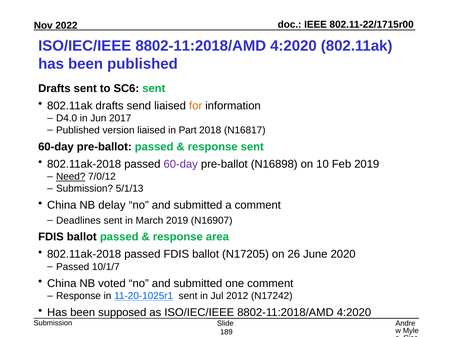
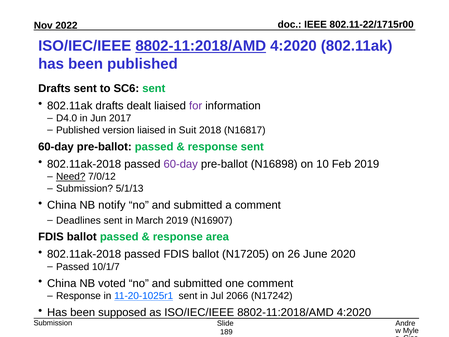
8802-11:2018/AMD underline: none -> present (201, 46)
send: send -> dealt (139, 106)
for colour: orange -> purple (196, 106)
Part: Part -> Suit (188, 130)
delay: delay -> notify (112, 205)
2012: 2012 -> 2066 (237, 296)
